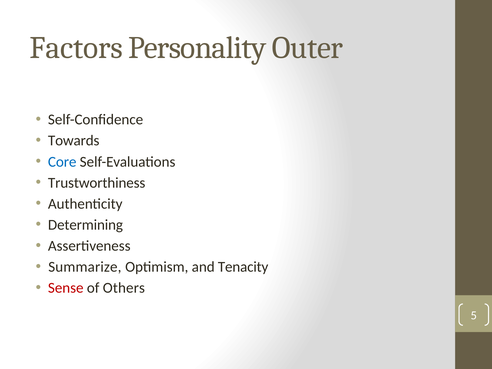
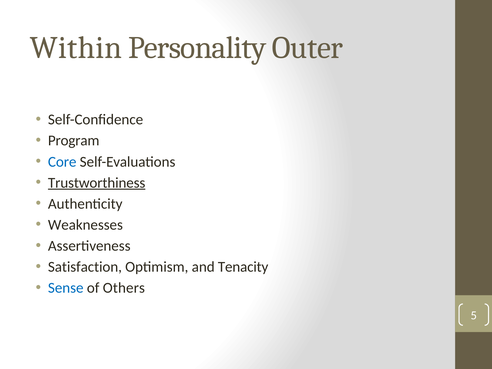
Factors: Factors -> Within (76, 48)
Towards: Towards -> Program (74, 141)
Trustworthiness underline: none -> present (97, 183)
Determining: Determining -> Weaknesses (85, 225)
Summarize: Summarize -> Satisfaction (85, 267)
Sense colour: red -> blue (66, 288)
